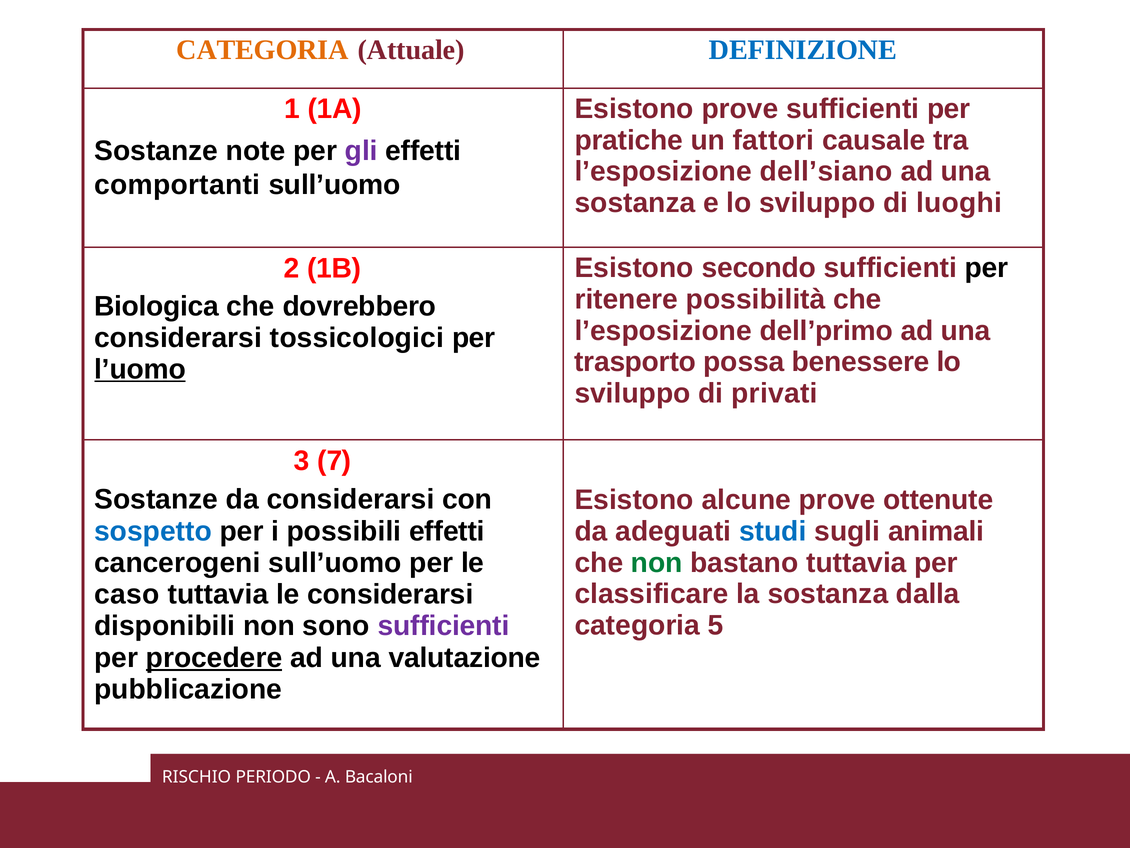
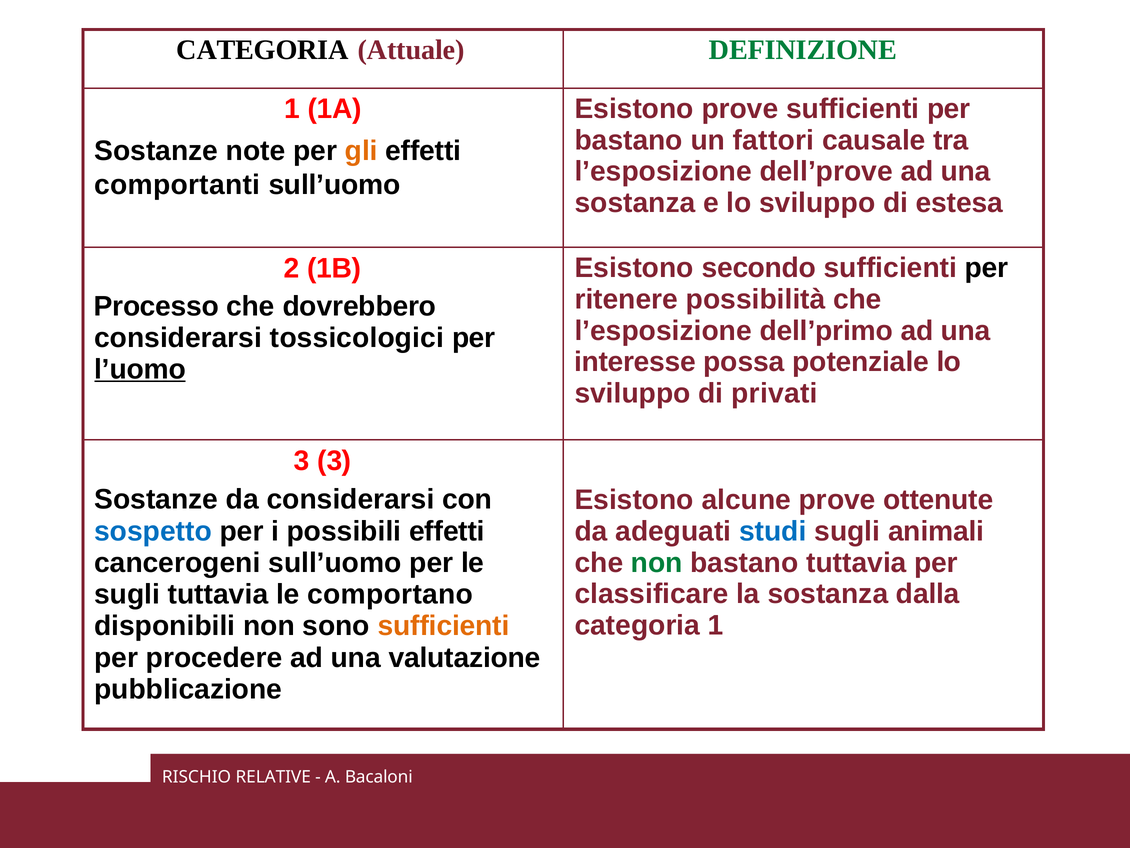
CATEGORIA colour: orange -> black (263, 50)
DEFINIZIONE colour: blue -> green (803, 50)
pratiche: pratiche -> bastano (629, 140)
gli colour: purple -> orange (361, 151)
dell’siano: dell’siano -> dell’prove (826, 171)
luoghi: luoghi -> estesa (959, 203)
Biologica: Biologica -> Processo (156, 306)
trasporto: trasporto -> interesse (635, 362)
benessere: benessere -> potenziale (861, 362)
3 7: 7 -> 3 (334, 461)
caso: caso -> sugli (127, 594)
le considerarsi: considerarsi -> comportano (390, 594)
categoria 5: 5 -> 1 (716, 625)
sufficienti colour: purple -> orange (444, 626)
procedere underline: present -> none (214, 657)
PERIODO: PERIODO -> RELATIVE (273, 777)
